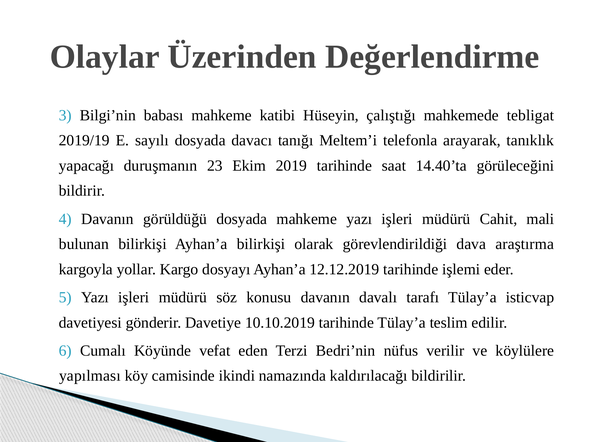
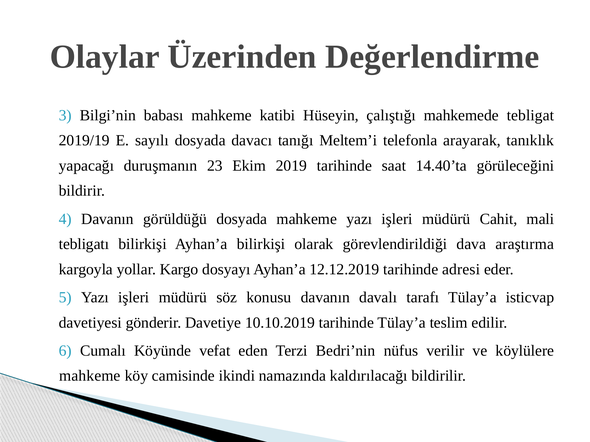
bulunan: bulunan -> tebligatı (84, 244)
işlemi: işlemi -> adresi (461, 270)
yapılması: yapılması -> mahkeme (90, 376)
